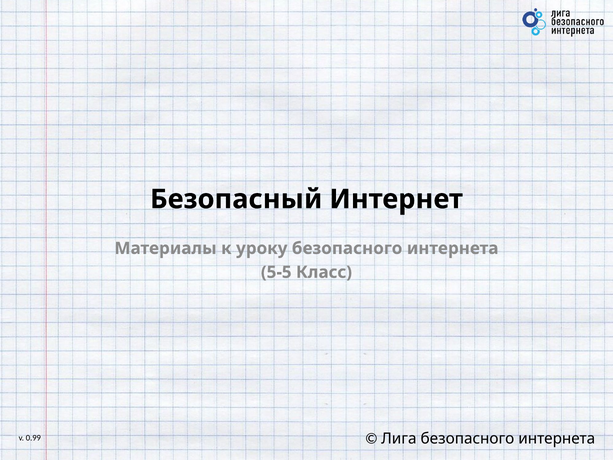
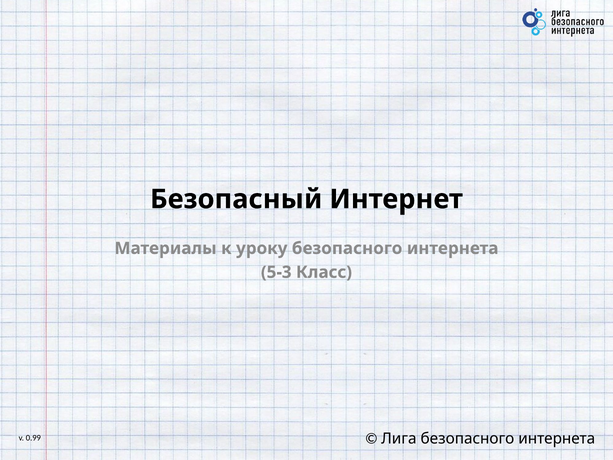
5-5: 5-5 -> 5-3 (276, 272)
